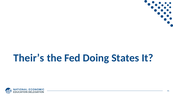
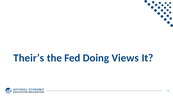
States: States -> Views (125, 58)
